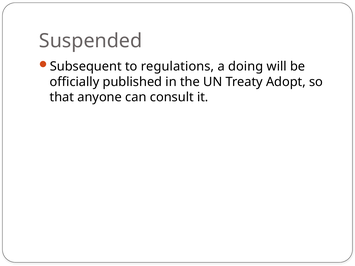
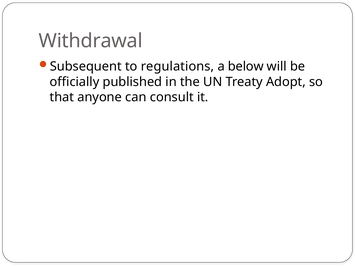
Suspended: Suspended -> Withdrawal (91, 41)
doing: doing -> below (246, 67)
